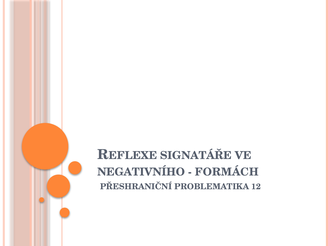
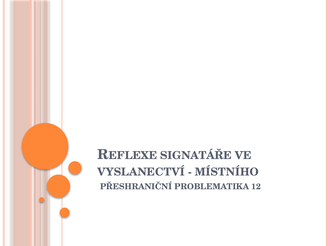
NEGATIVNÍHO: NEGATIVNÍHO -> VYSLANECTVÍ (141, 172)
FORMÁCH: FORMÁCH -> MÍSTNÍHO (227, 172)
